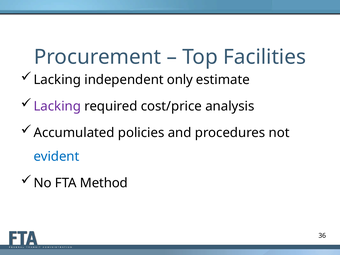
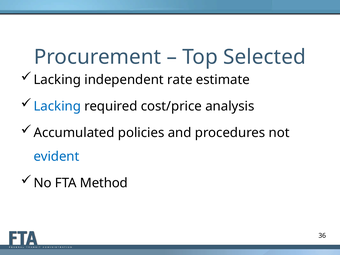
Facilities: Facilities -> Selected (265, 57)
only: only -> rate (180, 80)
Lacking colour: purple -> blue (57, 106)
